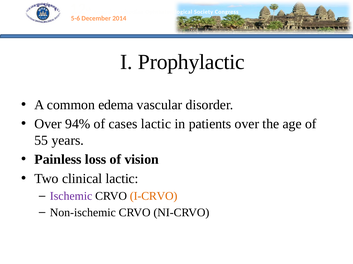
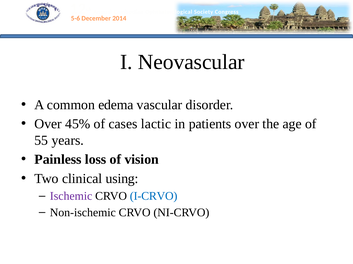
Prophylactic: Prophylactic -> Neovascular (191, 62)
94%: 94% -> 45% (78, 124)
clinical lactic: lactic -> using (122, 179)
I-CRVO colour: orange -> blue (154, 197)
